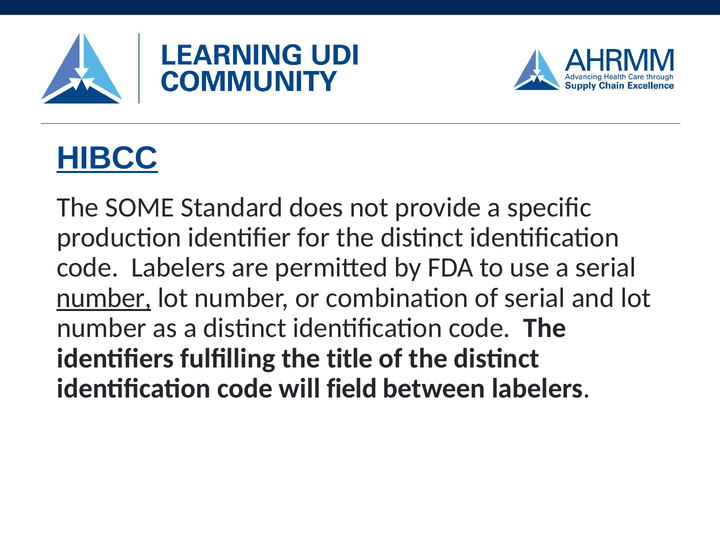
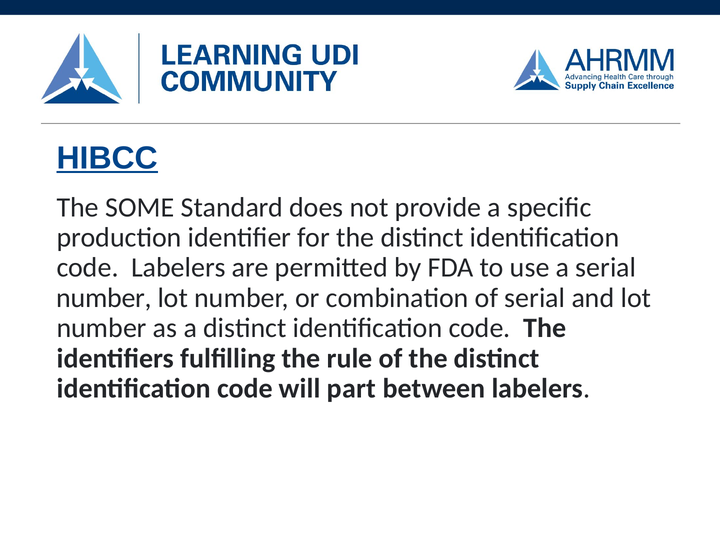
number underline: present -> none (104, 298)
title: title -> rule (350, 358)
field: field -> part (351, 388)
